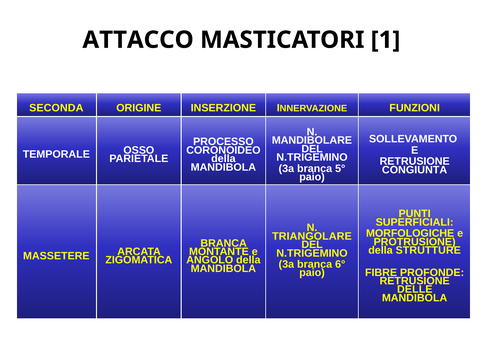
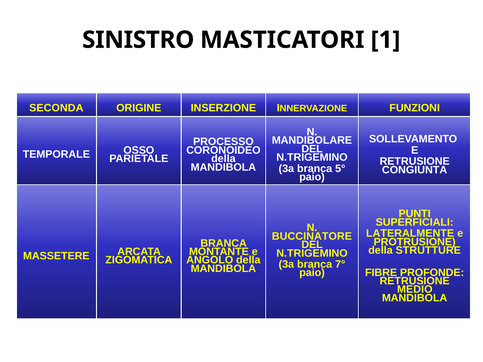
ATTACCO: ATTACCO -> SINISTRO (138, 40)
MORFOLOGICHE: MORFOLOGICHE -> LATERALMENTE (410, 234)
TRIANGOLARE: TRIANGOLARE -> BUCCINATORE (312, 236)
6°: 6° -> 7° (340, 264)
DELLE: DELLE -> MEDIO (415, 290)
